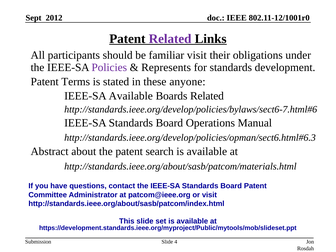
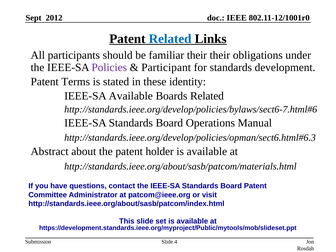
Related colour: purple -> blue (170, 39)
familiar visit: visit -> their (197, 55)
Represents: Represents -> Participant (166, 67)
anyone: anyone -> identity (188, 82)
search: search -> holder (160, 152)
